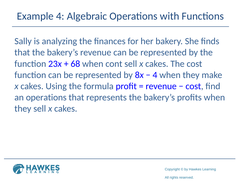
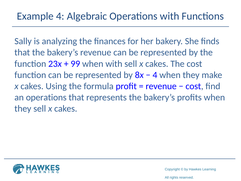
68: 68 -> 99 (75, 64)
when cont: cont -> with (114, 64)
